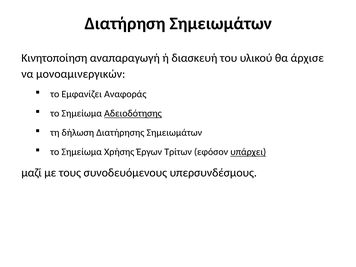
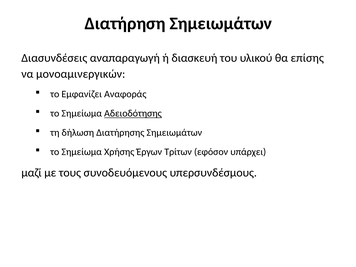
Κινητοποίηση: Κινητοποίηση -> Διασυνδέσεις (54, 58)
άρχισε: άρχισε -> επίσης (307, 58)
υπάρχει underline: present -> none (248, 152)
